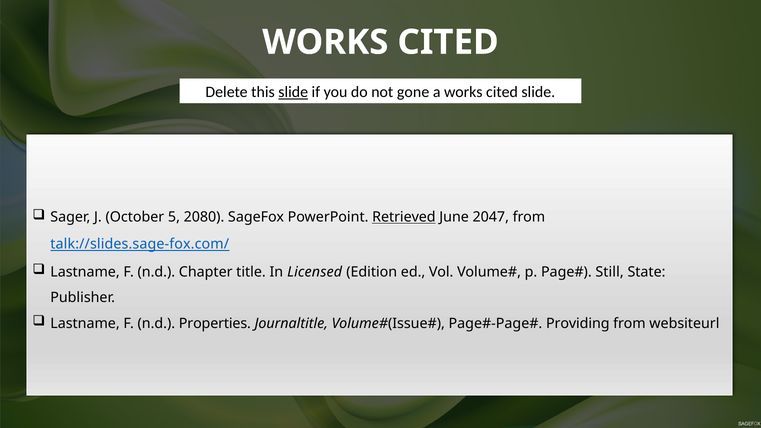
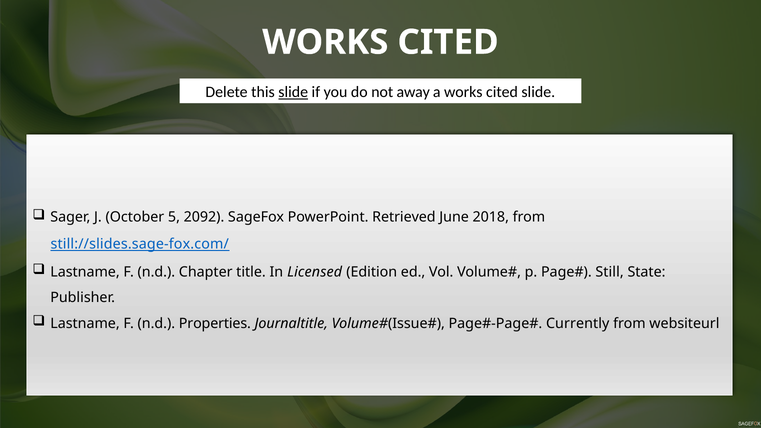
gone: gone -> away (413, 92)
2080: 2080 -> 2092 (204, 217)
Retrieved underline: present -> none (404, 217)
2047: 2047 -> 2018 (491, 217)
talk://slides.sage-fox.com/: talk://slides.sage-fox.com/ -> still://slides.sage-fox.com/ (140, 244)
Providing: Providing -> Currently (578, 323)
